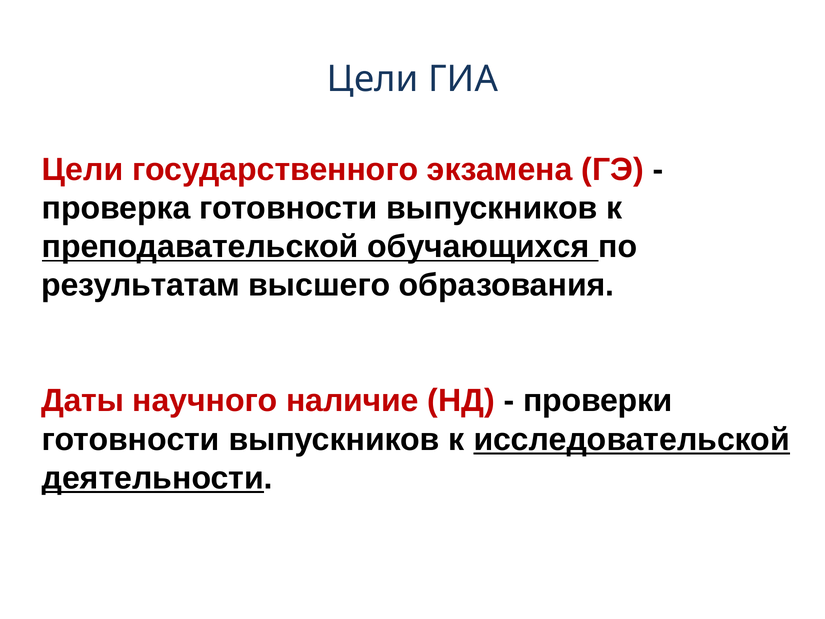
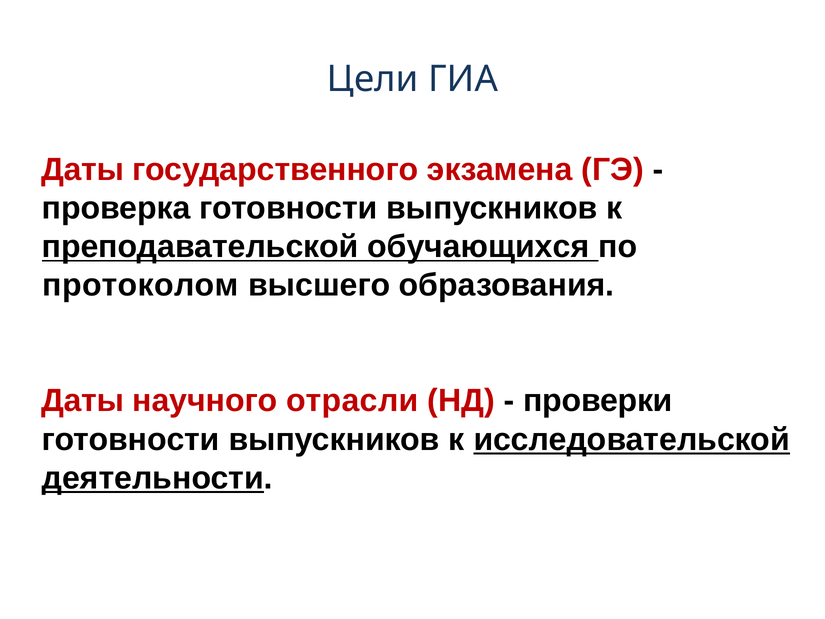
Цели: Цели -> Даты (83, 170)
результатам: результатам -> протоколом (140, 285)
наличие: наличие -> отрасли (352, 401)
